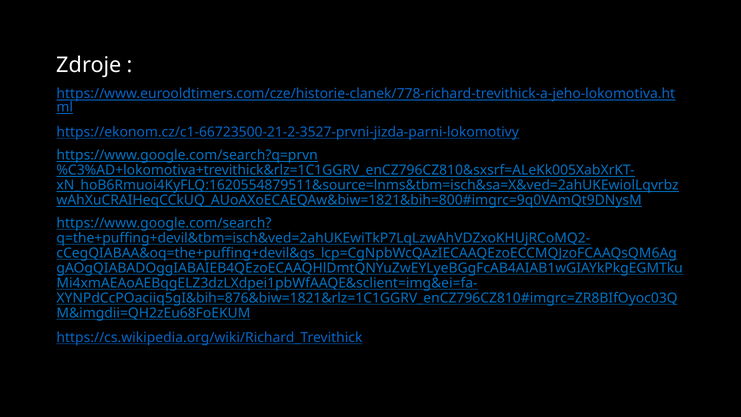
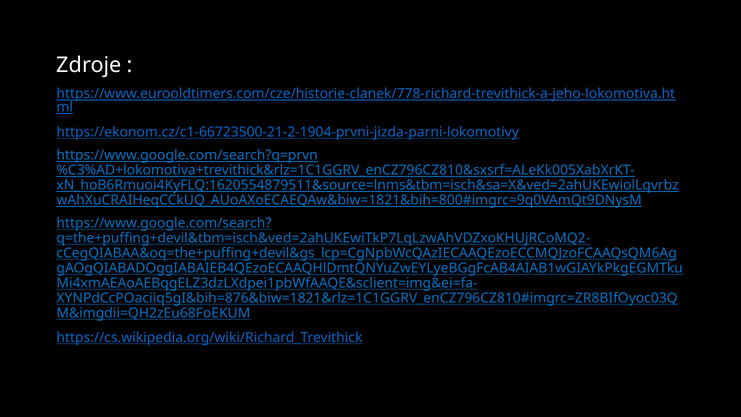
https://ekonom.cz/c1-66723500-21-2-3527-prvni-jizda-parni-lokomotivy: https://ekonom.cz/c1-66723500-21-2-3527-prvni-jizda-parni-lokomotivy -> https://ekonom.cz/c1-66723500-21-2-1904-prvni-jizda-parni-lokomotivy (288, 132)
